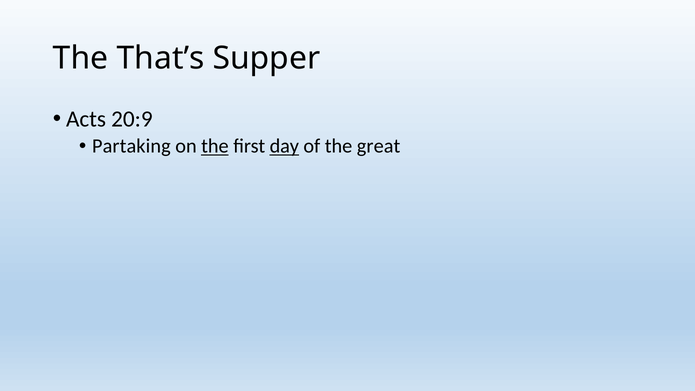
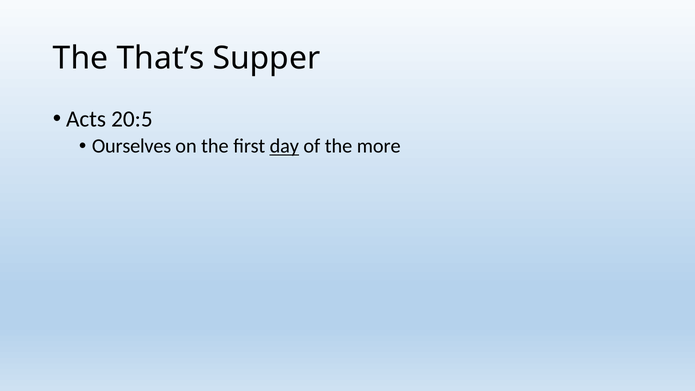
20:9: 20:9 -> 20:5 (132, 119)
Partaking: Partaking -> Ourselves (132, 146)
the underline: present -> none (215, 146)
great: great -> more (379, 146)
